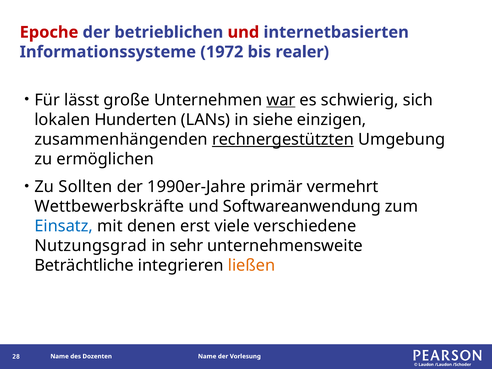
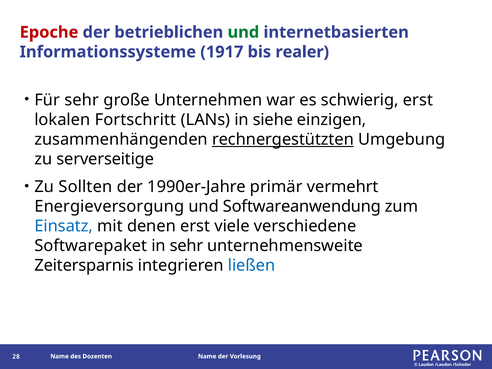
und colour: red -> green (243, 32)
1972: 1972 -> 1917 (222, 52)
Für lässt: lässt -> sehr (82, 100)
war underline: present -> none (281, 100)
schwierig sich: sich -> erst (418, 100)
Hunderten: Hunderten -> Fortschritt (135, 120)
ermöglichen: ermöglichen -> serverseitige (105, 159)
Wettbewerbskräfte: Wettbewerbskräfte -> Energieversorgung (109, 207)
Nutzungsgrad: Nutzungsgrad -> Softwarepaket (91, 246)
Beträchtliche: Beträchtliche -> Zeitersparnis (84, 266)
ließen colour: orange -> blue (252, 266)
